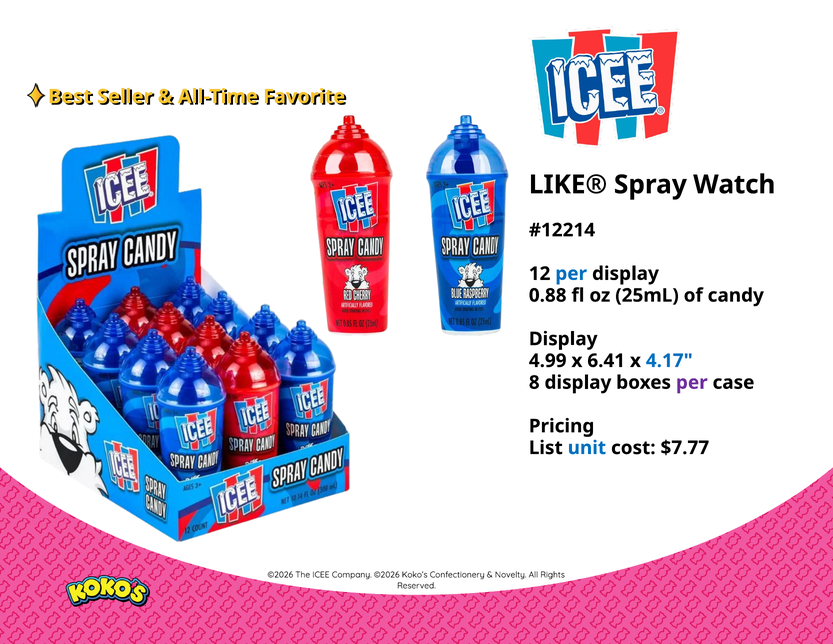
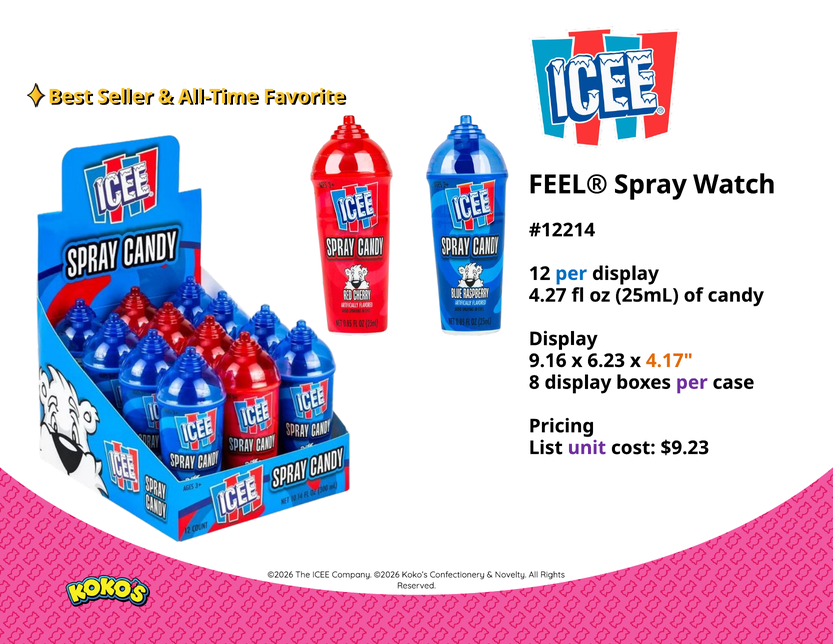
LIKE®: LIKE® -> FEEL® (568, 185)
0.88: 0.88 -> 4.27 (548, 295)
4.99: 4.99 -> 9.16 (548, 361)
6.41: 6.41 -> 6.23 (606, 361)
4.17 colour: blue -> orange (669, 361)
unit colour: blue -> purple (587, 448)
$7.77: $7.77 -> $9.23 (685, 448)
